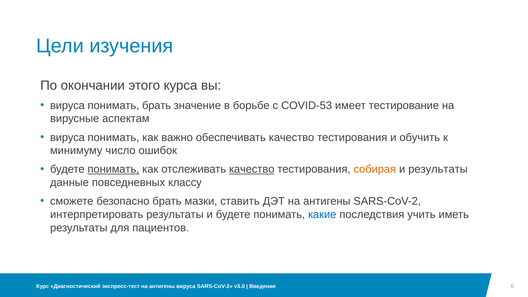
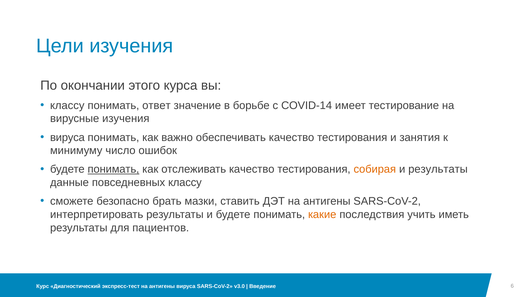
вируса: вируса -> классу (67, 105)
понимать брать: брать -> ответ (156, 105)
COVID-53: COVID-53 -> COVID-14 (307, 105)
вирусные аспектам: аспектам -> изучения (126, 119)
обучить: обучить -> занятия (420, 137)
качество underline: present -> none (252, 169)
какие colour: blue -> orange (322, 215)
